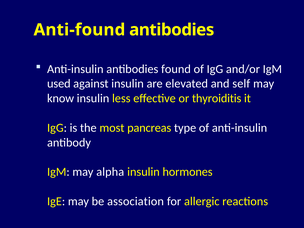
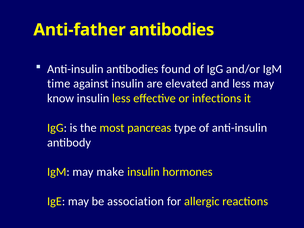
Anti-found: Anti-found -> Anti-father (80, 30)
used: used -> time (59, 84)
and self: self -> less (241, 84)
thyroiditis: thyroiditis -> infections (217, 98)
alpha: alpha -> make (110, 172)
